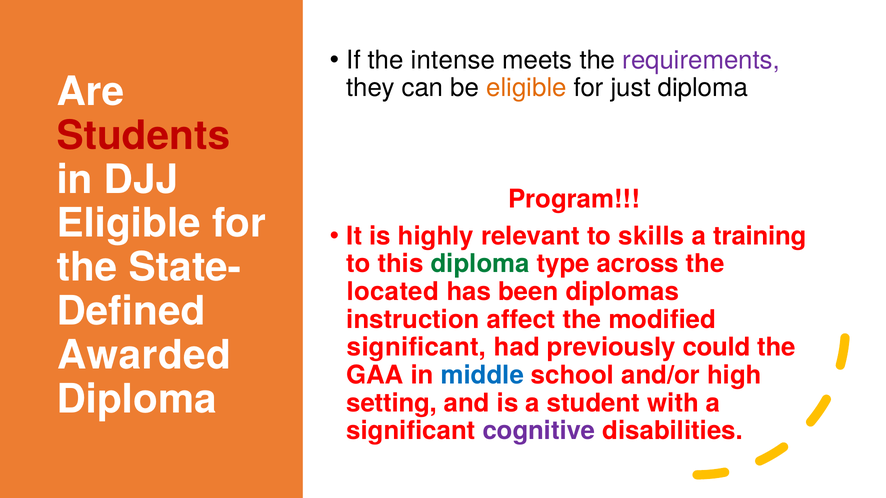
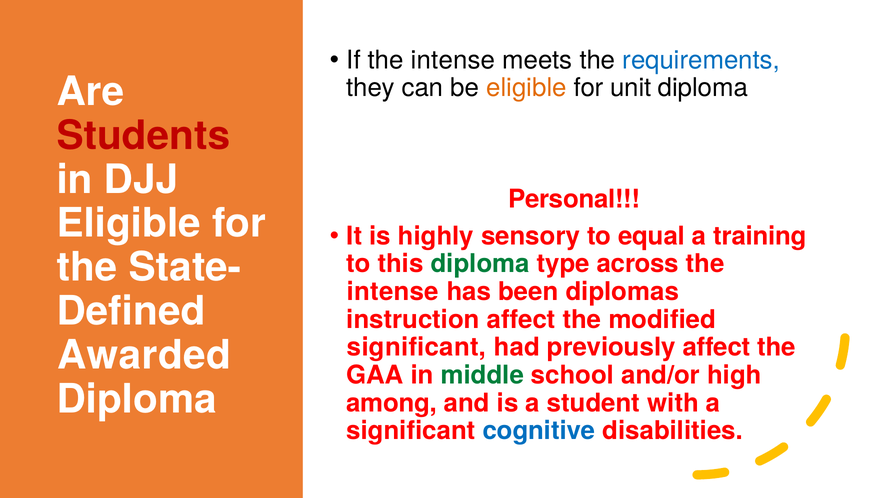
requirements colour: purple -> blue (701, 60)
just: just -> unit (631, 88)
Program: Program -> Personal (574, 199)
relevant: relevant -> sensory (530, 236)
skills: skills -> equal (652, 236)
located: located -> intense (393, 292)
previously could: could -> affect (716, 348)
middle colour: blue -> green (482, 376)
setting: setting -> among (392, 403)
cognitive colour: purple -> blue (539, 431)
